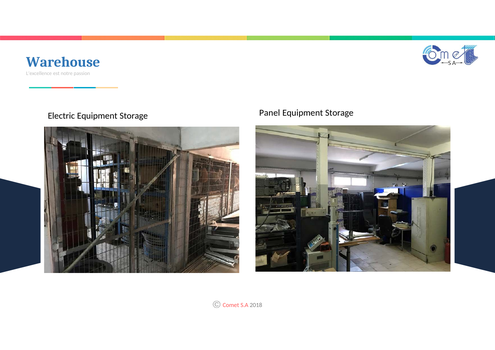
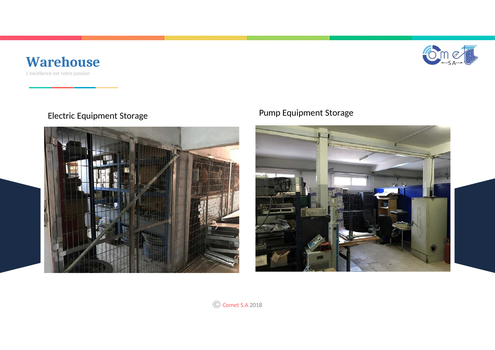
Panel: Panel -> Pump (270, 113)
